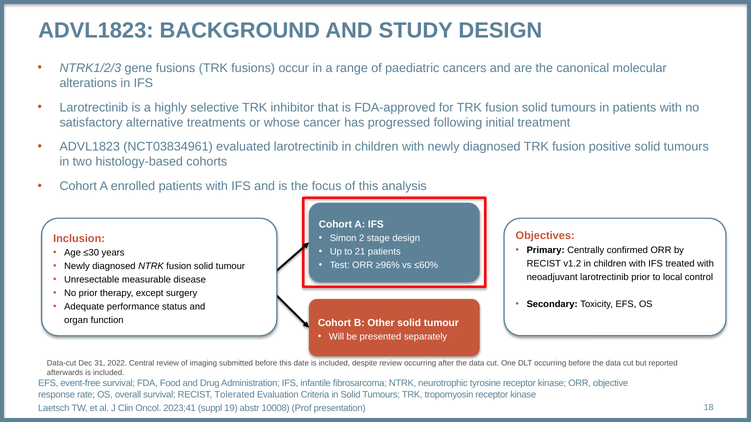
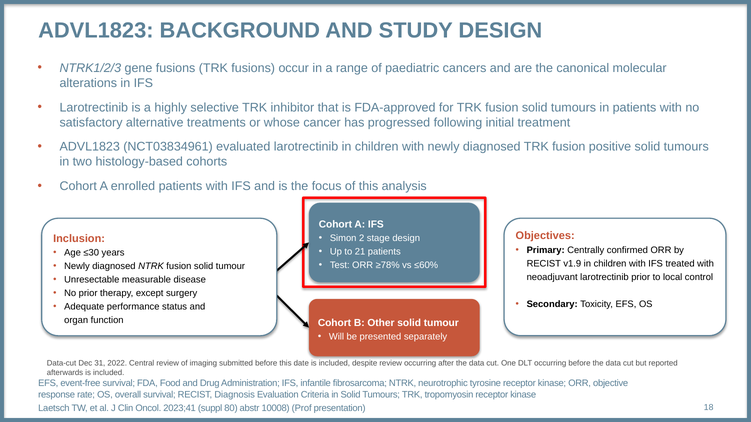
v1.2: v1.2 -> v1.9 (572, 264)
≥96%: ≥96% -> ≥78% (388, 265)
Tolerated: Tolerated -> Diagnosis (235, 395)
19: 19 -> 80 (231, 409)
